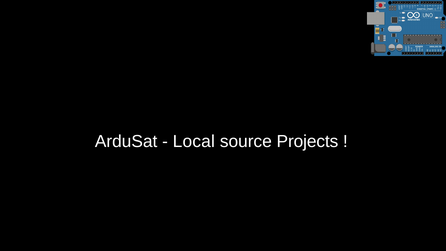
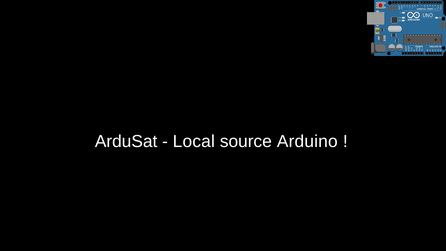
Projects: Projects -> Arduino (307, 142)
